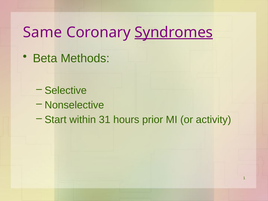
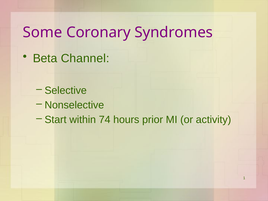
Same: Same -> Some (43, 32)
Syndromes underline: present -> none (174, 32)
Methods: Methods -> Channel (85, 58)
31: 31 -> 74 (105, 120)
